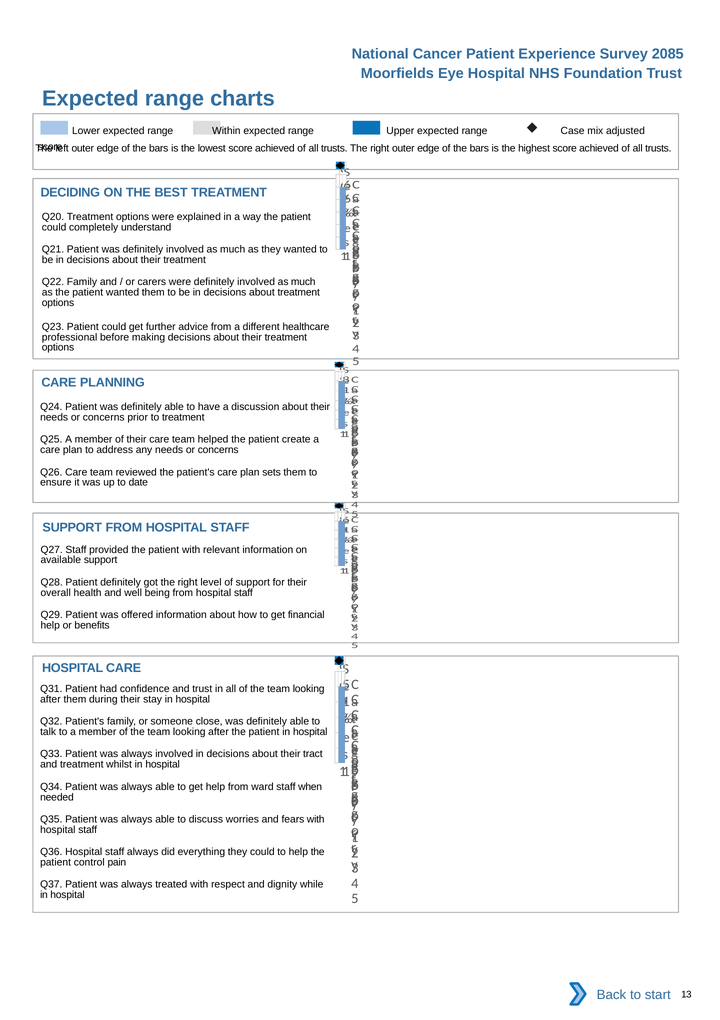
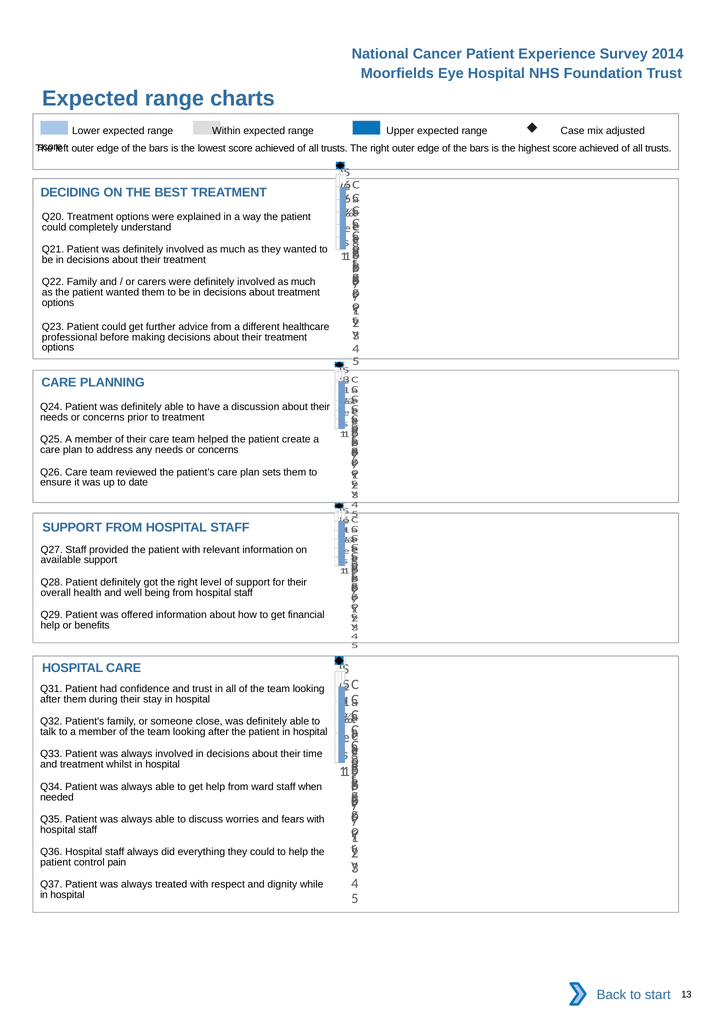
2085: 2085 -> 2014 (668, 54)
tract: tract -> time (313, 753)
